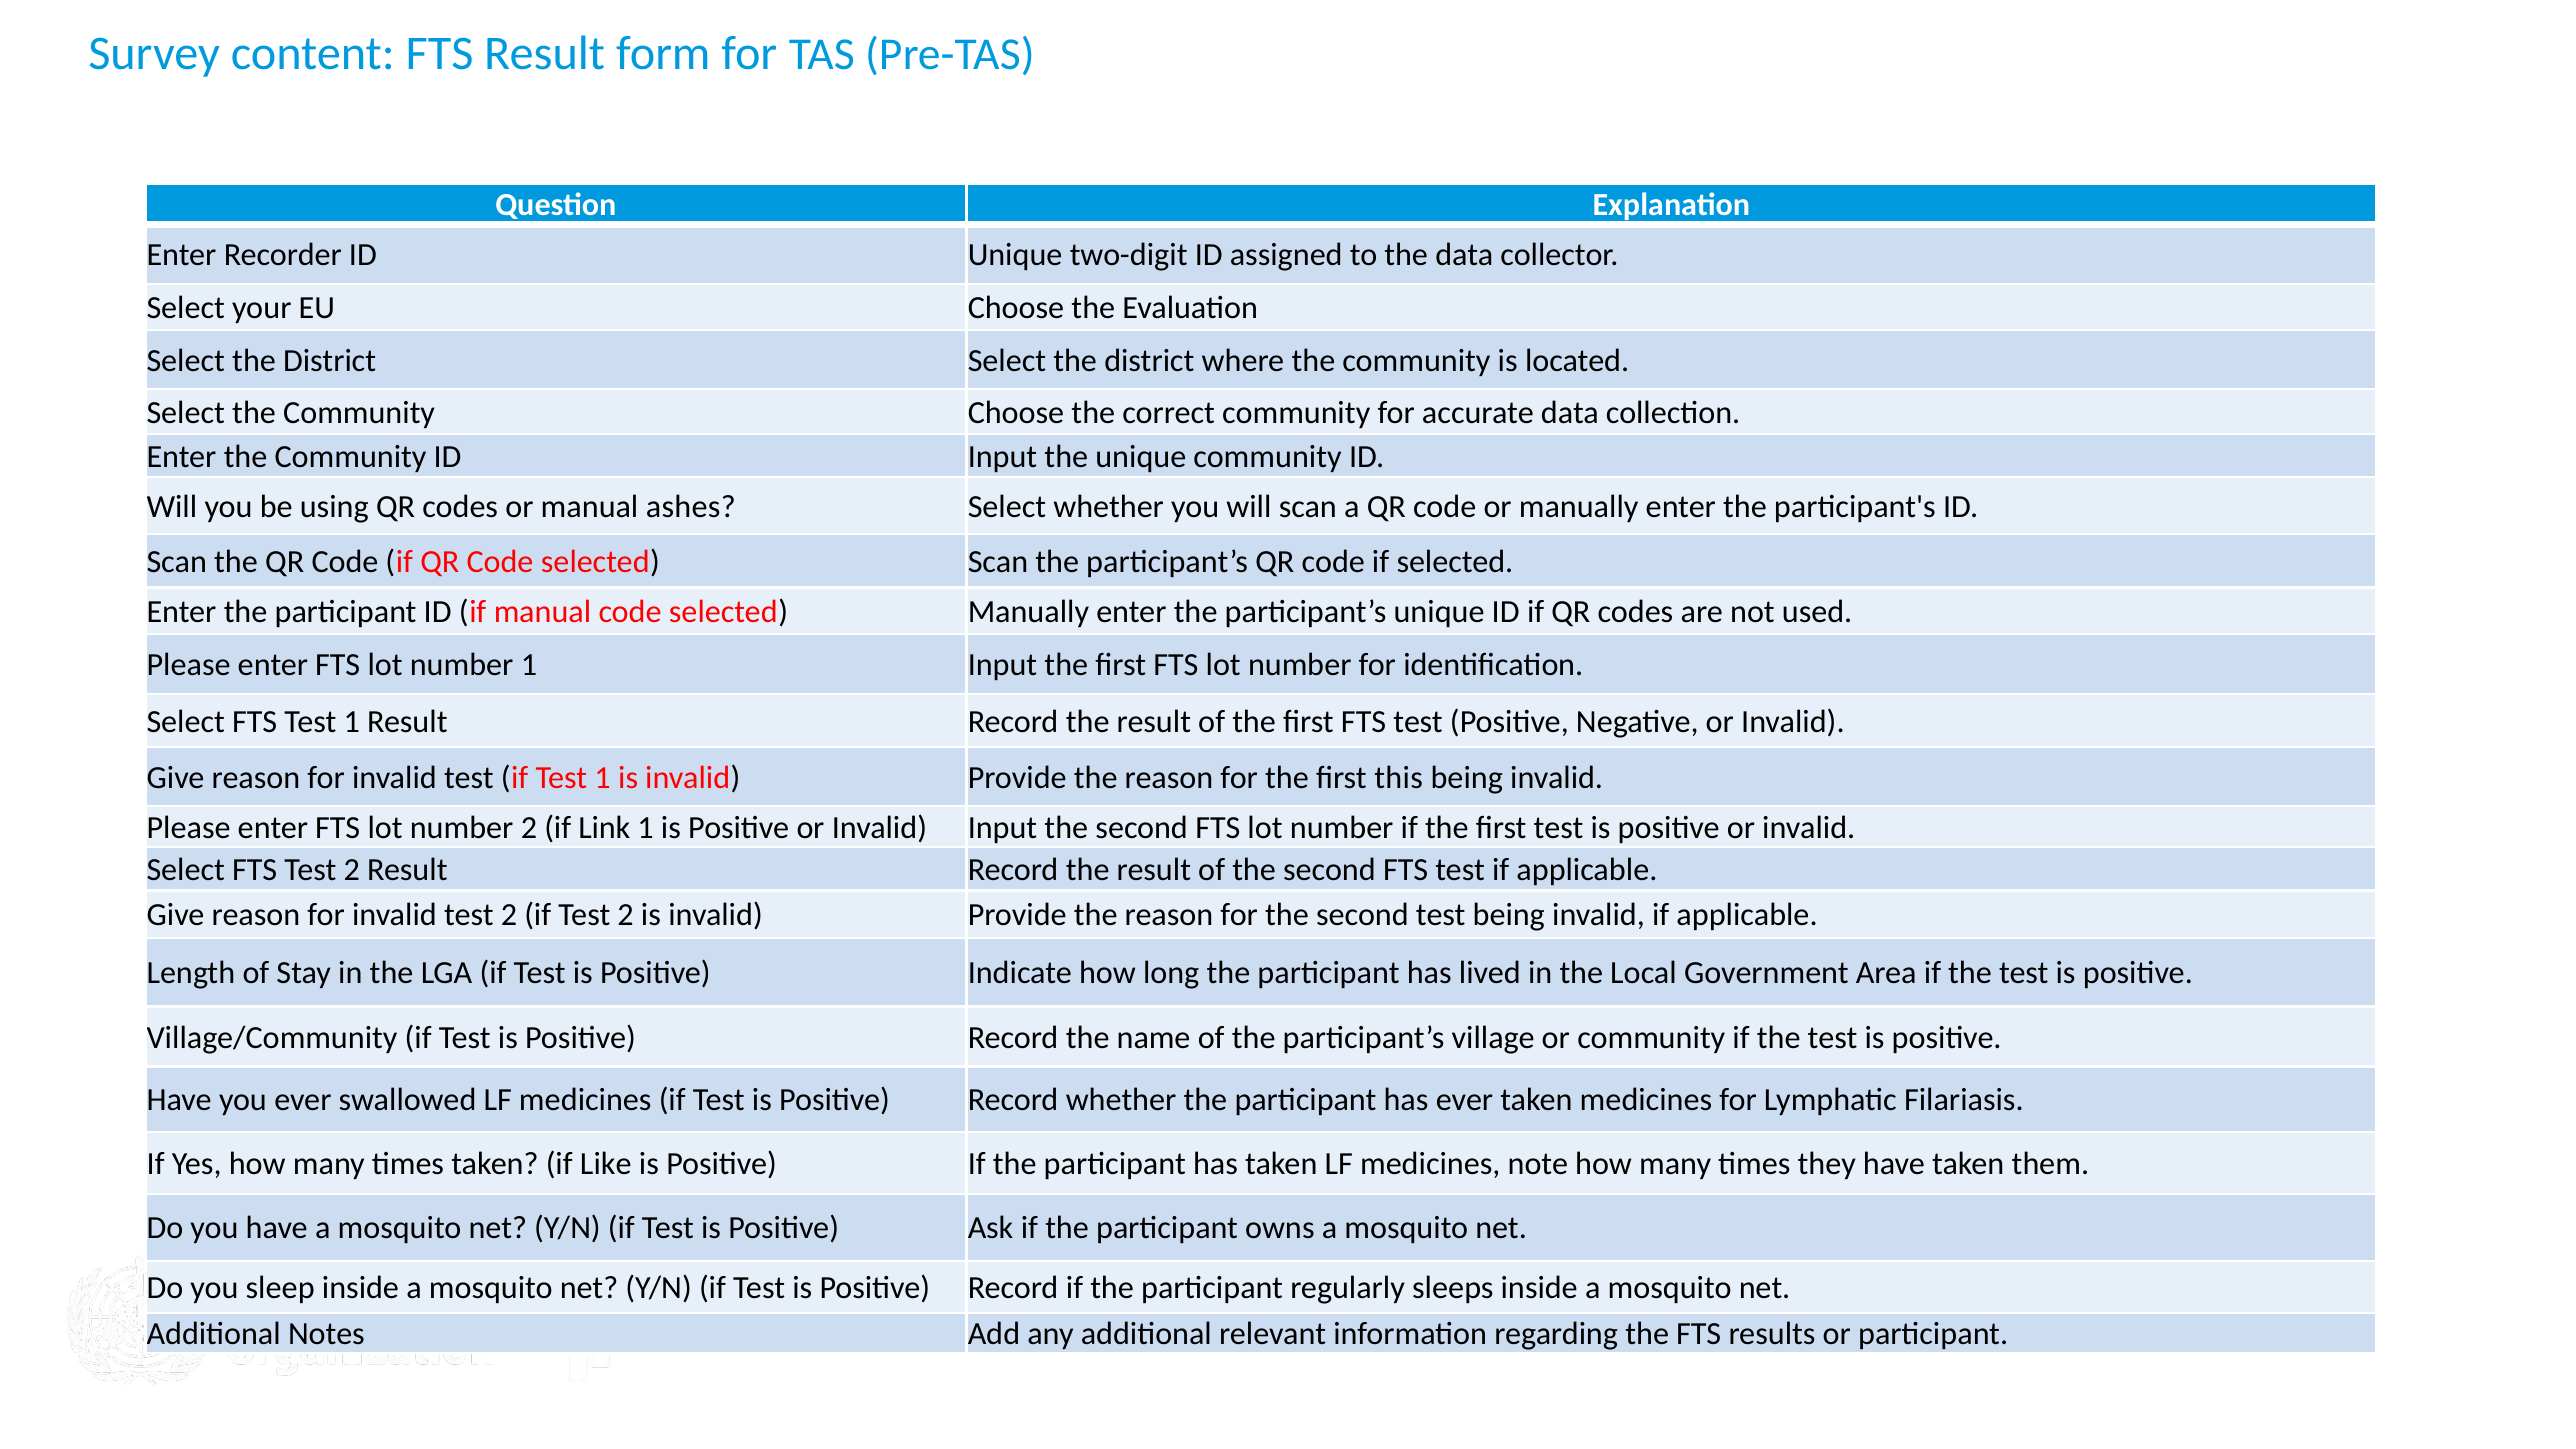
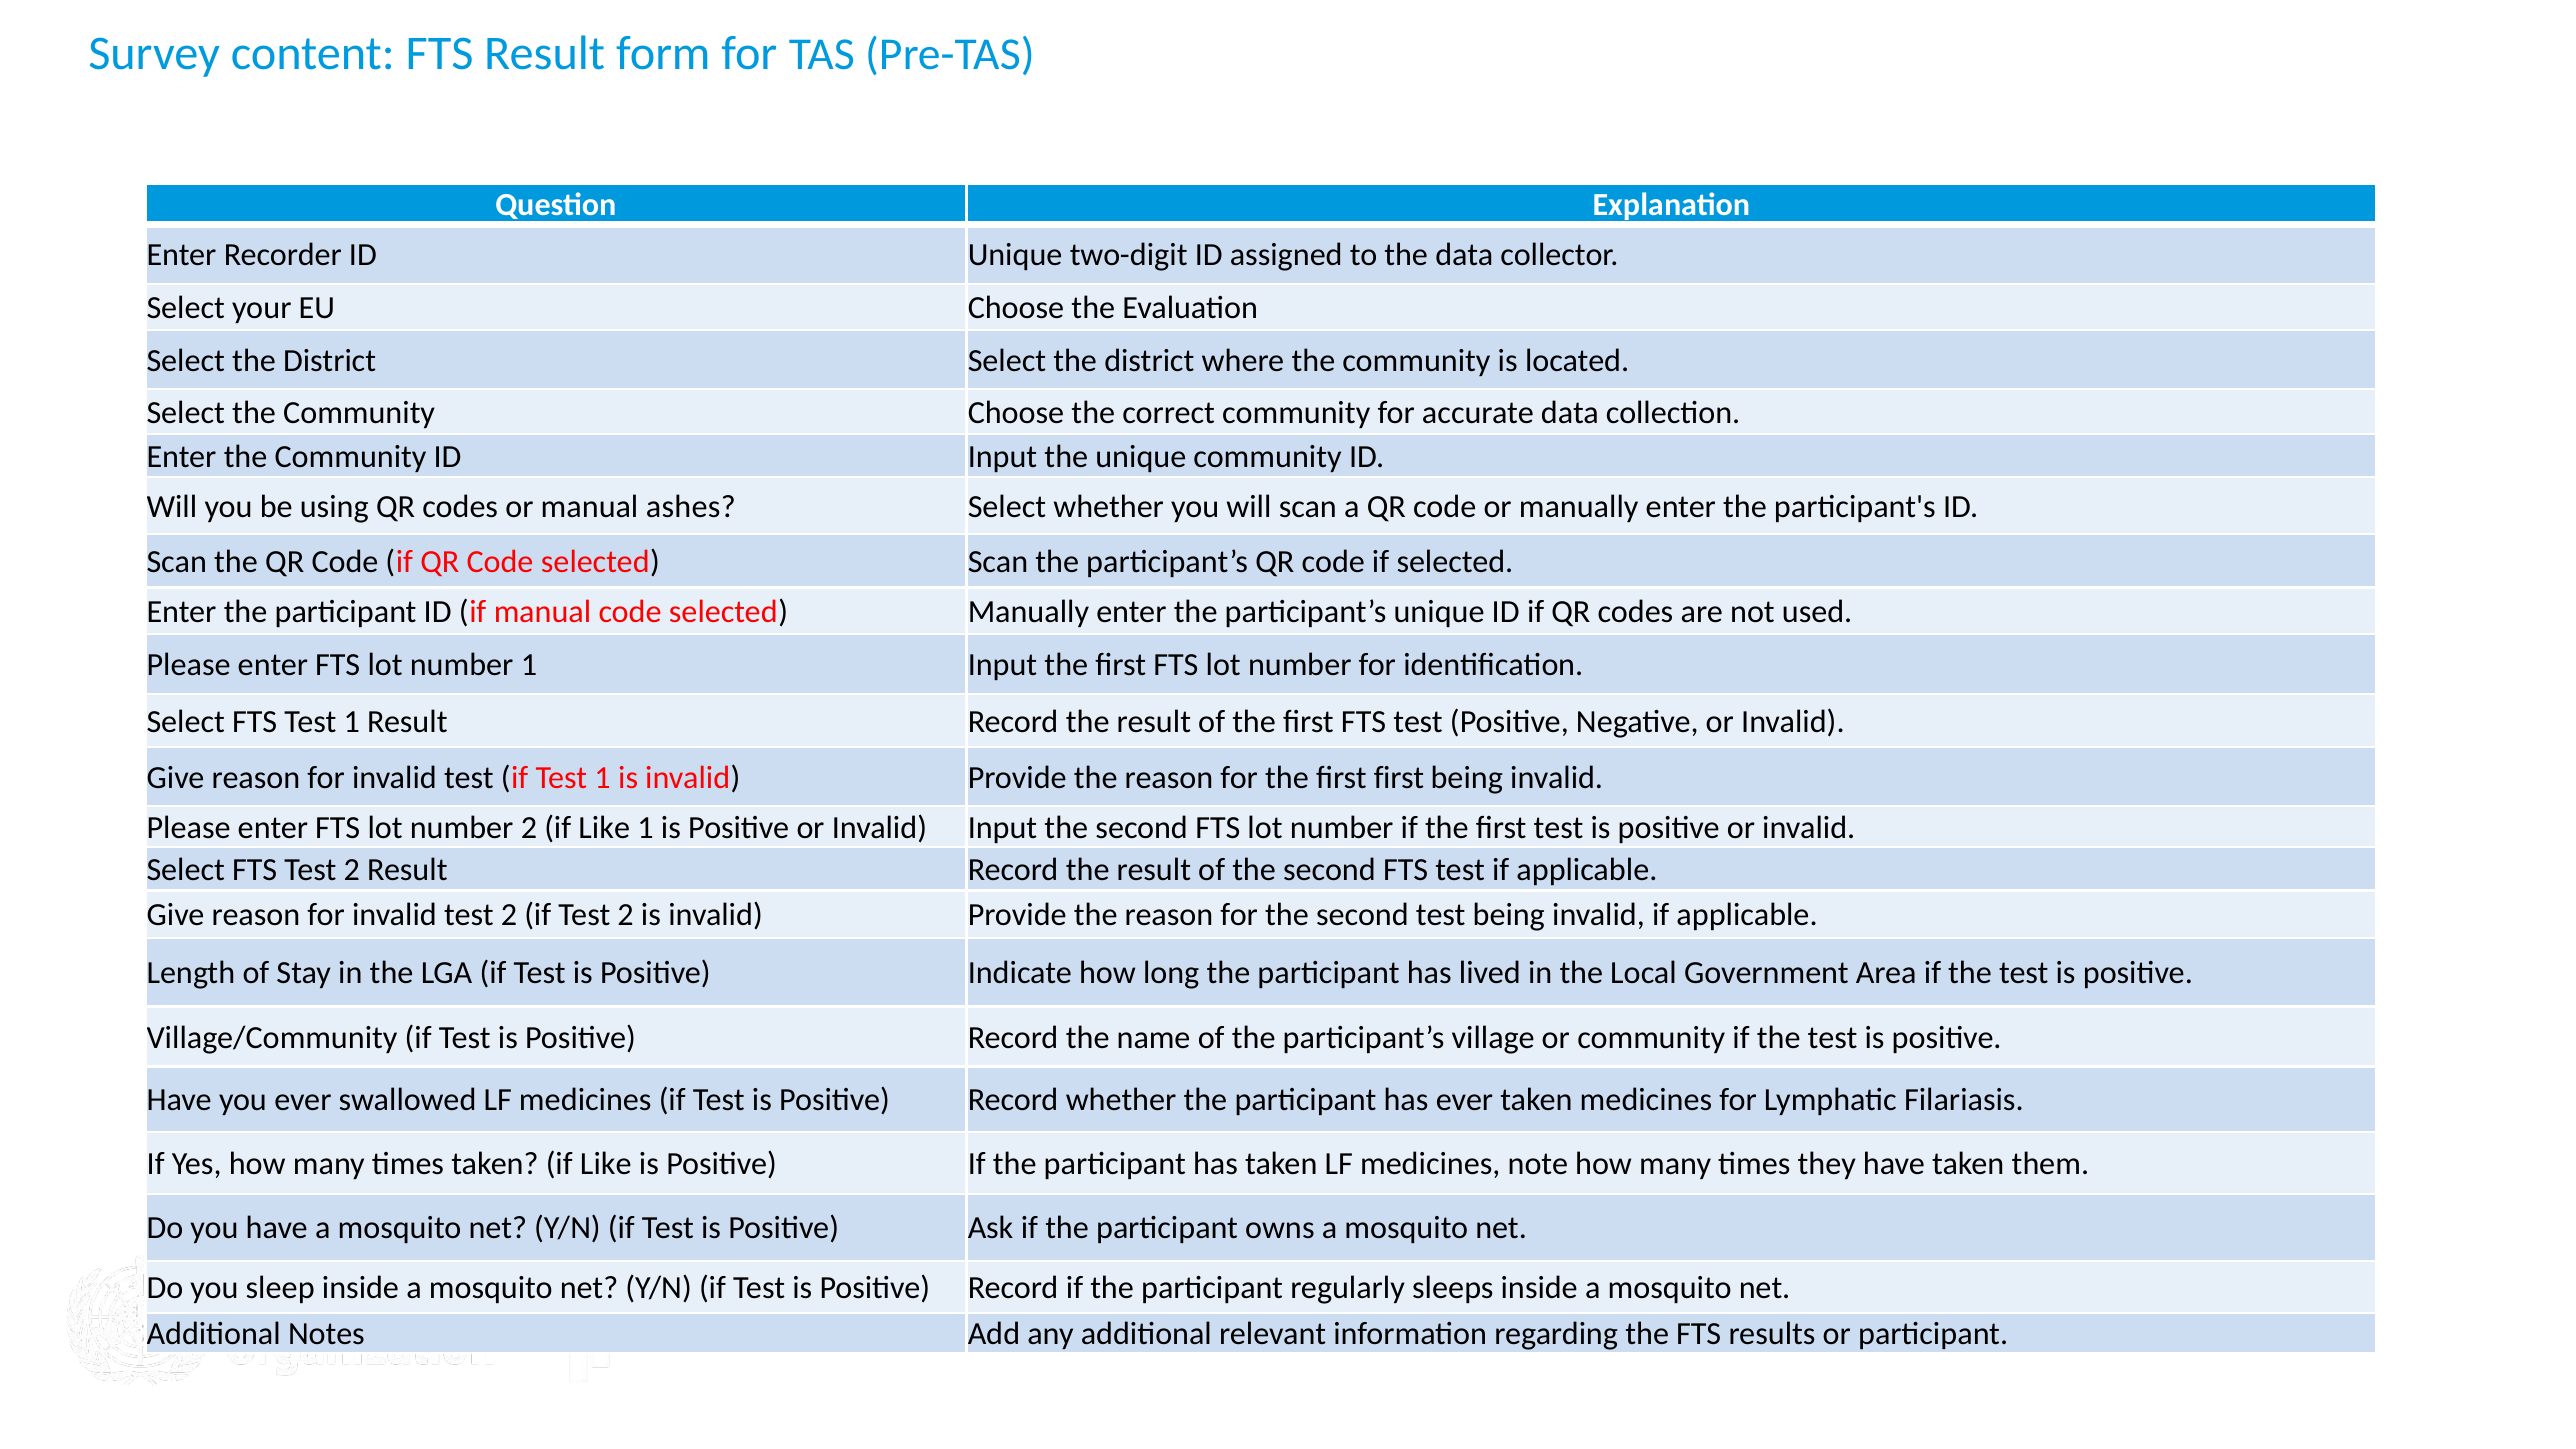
first this: this -> first (1399, 778)
2 if Link: Link -> Like (604, 828)
